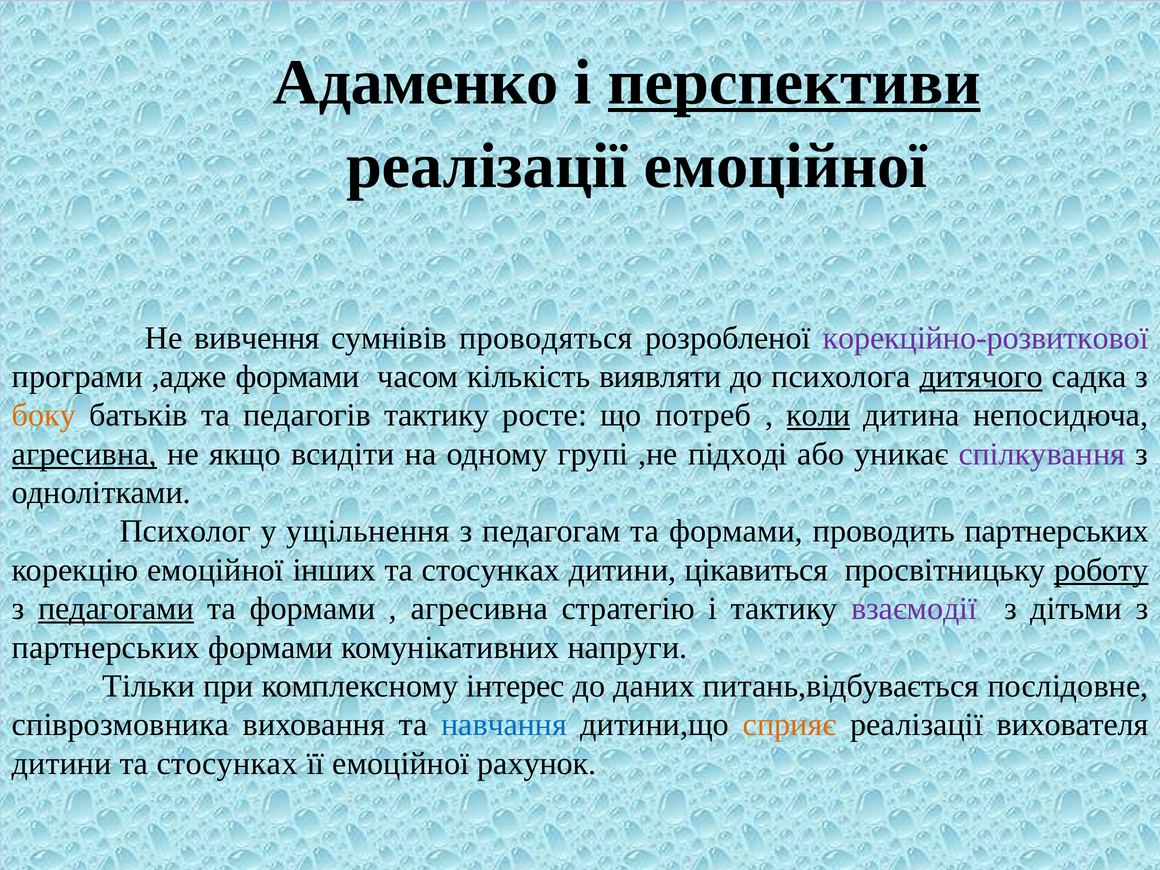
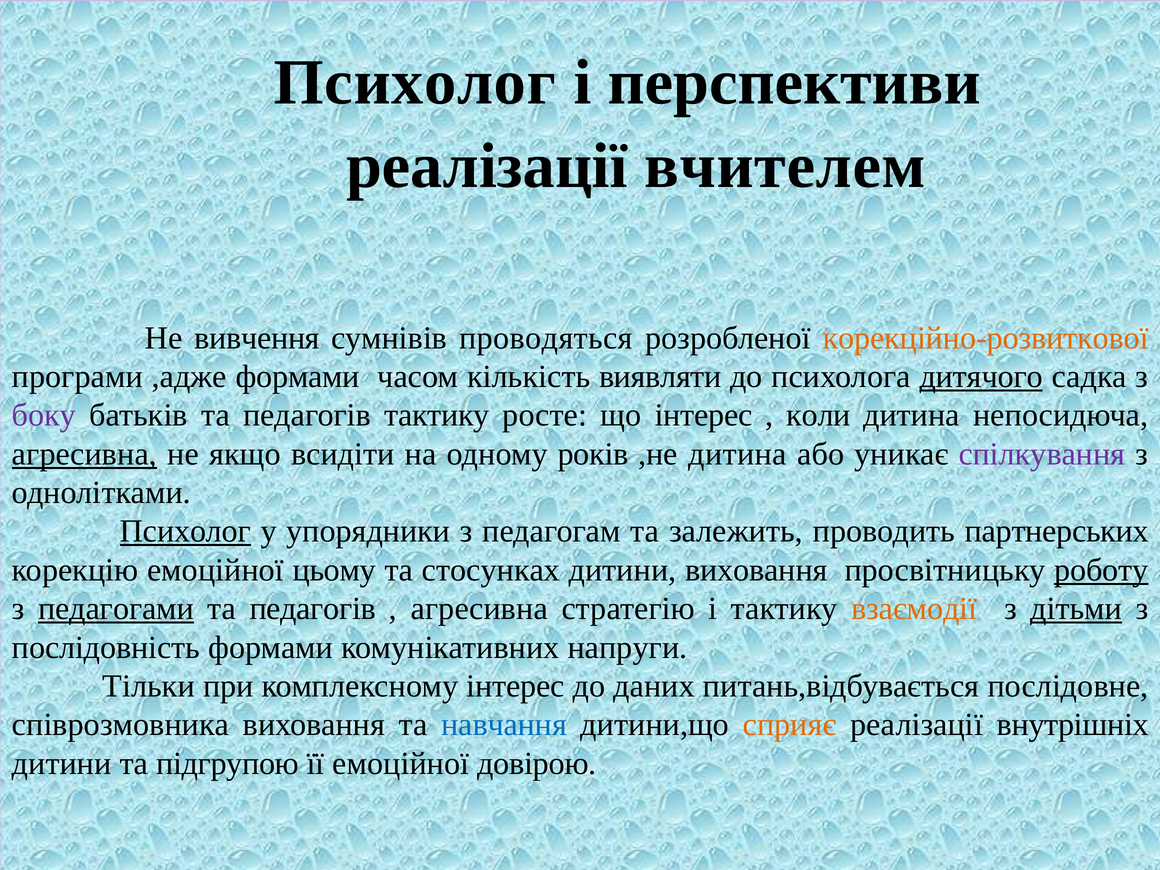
Адаменко: Адаменко -> Психолог (415, 82)
перспективи underline: present -> none (794, 82)
реалізації емоційної: емоційної -> вчителем (785, 166)
корекційно-розвиткової colour: purple -> orange (986, 338)
боку colour: orange -> purple (44, 415)
що потреб: потреб -> інтерес (704, 415)
коли underline: present -> none (818, 415)
групі: групі -> років (593, 454)
,не підході: підході -> дитина (737, 454)
Психолог underline: none -> present (185, 531)
ущільнення: ущільнення -> упорядники (368, 531)
педагогам та формами: формами -> залежить (736, 531)
інших: інших -> цьому (334, 570)
дитини цікавиться: цікавиться -> виховання (756, 570)
формами: формами -> педагогів (313, 609)
взаємодії colour: purple -> orange (914, 609)
дітьми underline: none -> present (1076, 609)
партнерських: партнерських -> послідовність (106, 647)
вихователя: вихователя -> внутрішніх (1073, 725)
дитини та стосунках: стосунках -> підгрупою (228, 763)
рахунок: рахунок -> довірою (537, 763)
